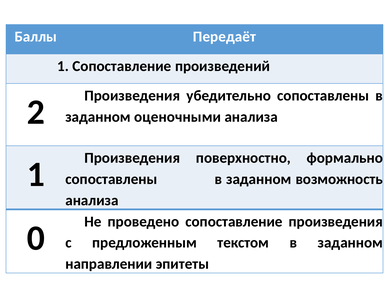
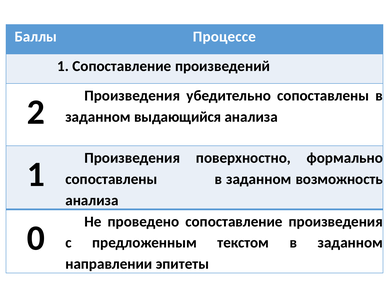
Передаёт: Передаёт -> Процессе (224, 37)
оценочными: оценочными -> выдающийся (178, 117)
